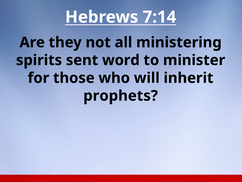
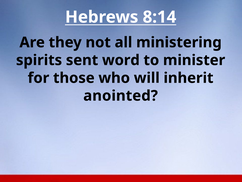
7:14: 7:14 -> 8:14 (159, 17)
prophets: prophets -> anointed (121, 96)
